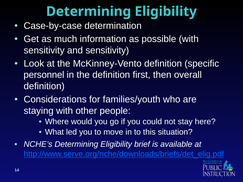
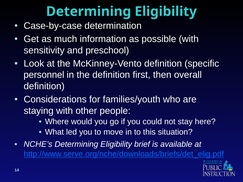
and sensitivity: sensitivity -> preschool (107, 50)
